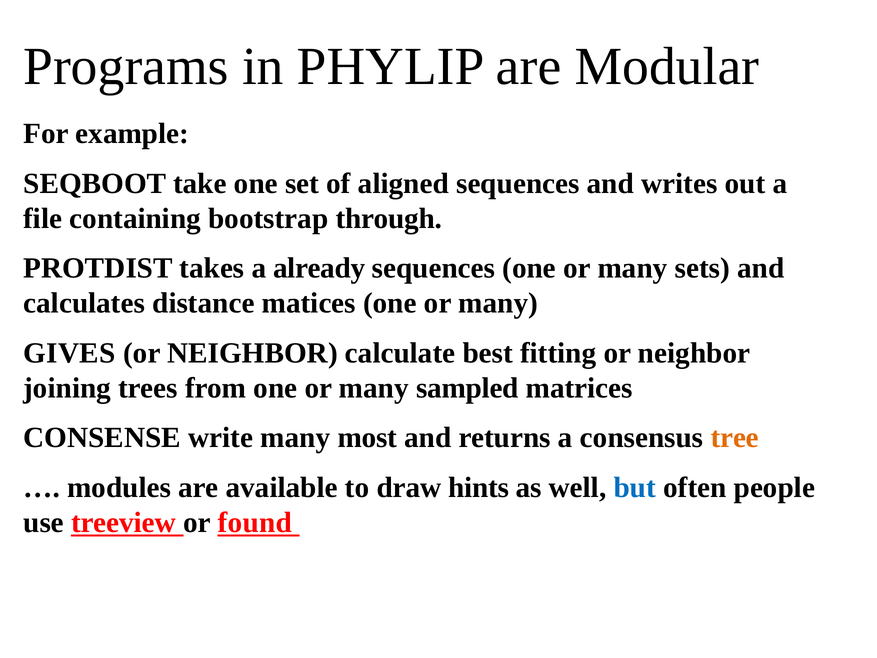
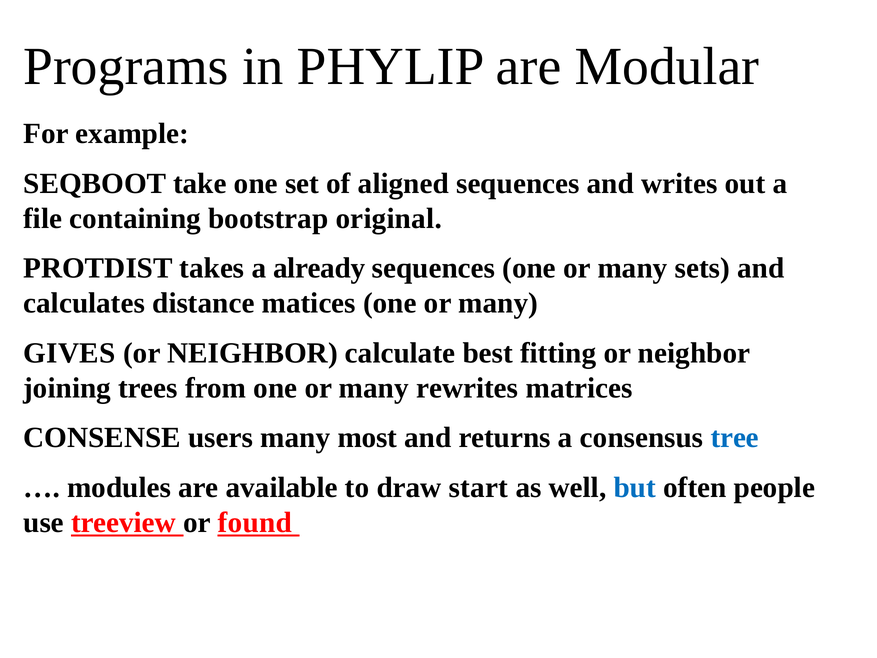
through: through -> original (389, 218)
sampled: sampled -> rewrites (467, 388)
write: write -> users (221, 438)
tree colour: orange -> blue (735, 438)
hints: hints -> start (478, 487)
